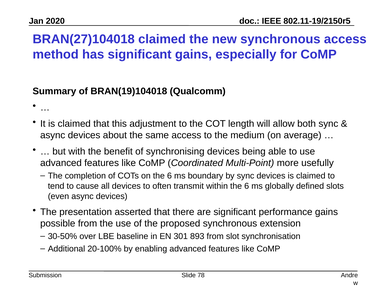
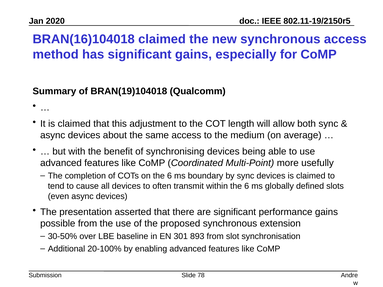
BRAN(27)104018: BRAN(27)104018 -> BRAN(16)104018 (84, 39)
